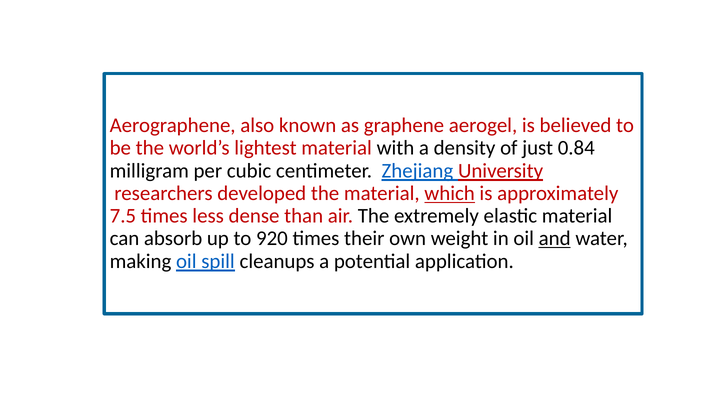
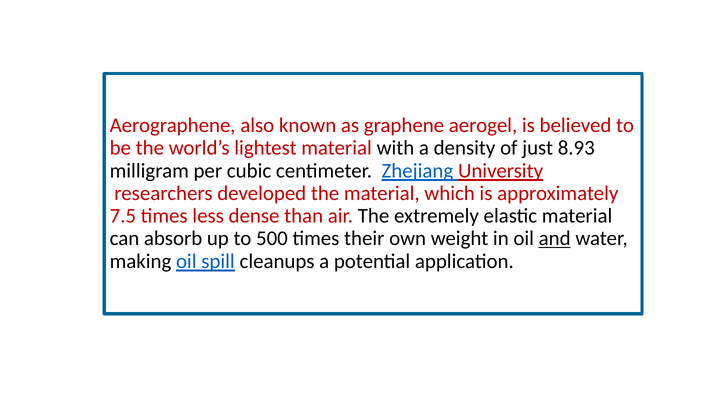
0.84: 0.84 -> 8.93 (576, 148)
which underline: present -> none (450, 194)
920: 920 -> 500 (272, 239)
